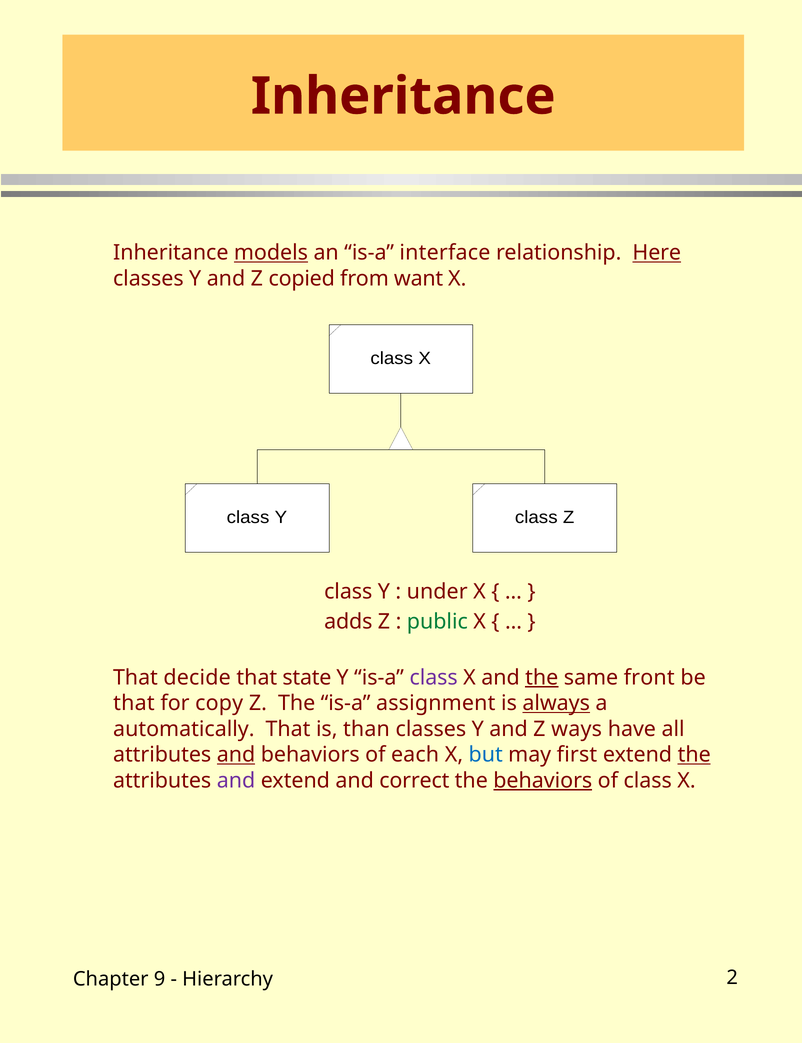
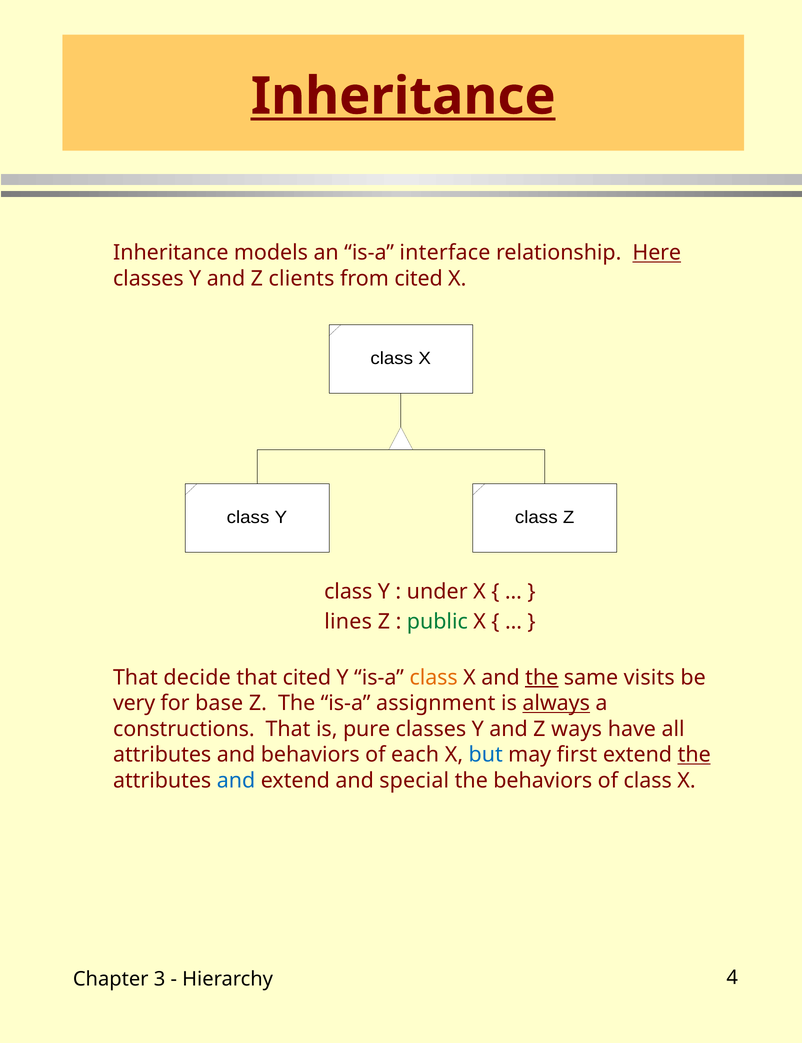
Inheritance underline: none -> present (403, 96)
models underline: present -> none (271, 253)
copied: copied -> clients (301, 279)
from want: want -> cited (419, 279)
adds: adds -> lines (348, 622)
that state: state -> cited (307, 678)
class colour: purple -> orange (434, 678)
front: front -> visits (649, 678)
that: that -> very (134, 704)
copy: copy -> base (219, 704)
automatically: automatically -> constructions (184, 729)
than: than -> pure (367, 729)
and underline: present -> none (236, 755)
and colour: purple -> blue (236, 781)
correct: correct -> special (414, 781)
behaviors underline: present -> none (543, 781)
9: 9 -> 3 (160, 980)
2: 2 -> 4 (732, 978)
